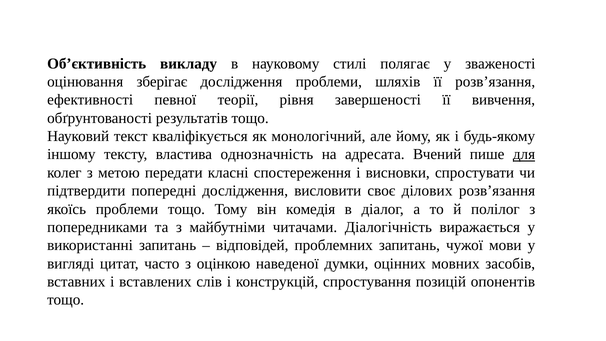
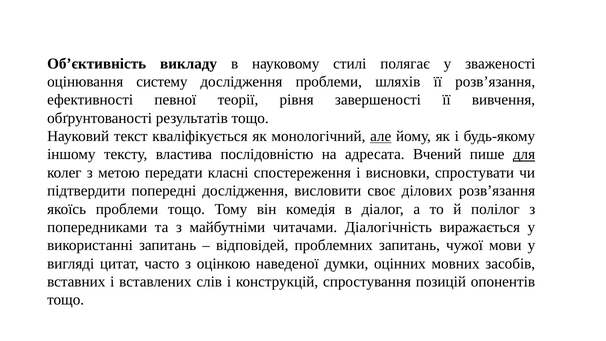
зберігає: зберігає -> систему (162, 82)
але underline: none -> present (381, 136)
однозначність: однозначність -> послідовністю (267, 154)
